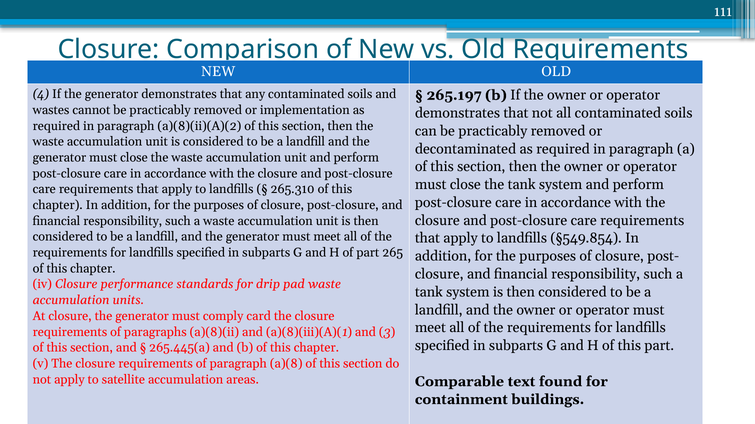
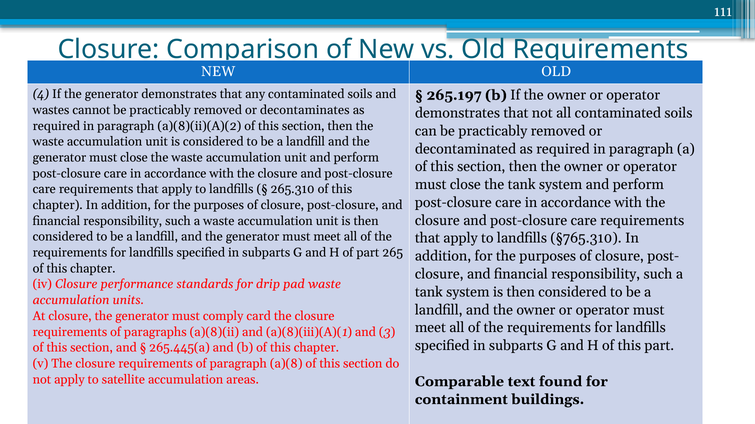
implementation: implementation -> decontaminates (305, 110)
§549.854: §549.854 -> §765.310 (586, 239)
